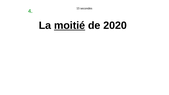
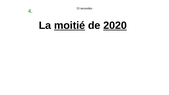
2020 underline: none -> present (115, 26)
